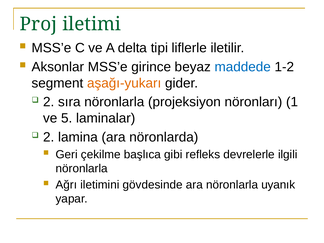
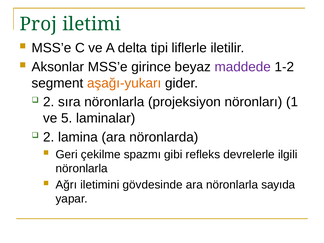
maddede colour: blue -> purple (243, 67)
başlıca: başlıca -> spazmı (142, 154)
uyanık: uyanık -> sayıda (278, 185)
